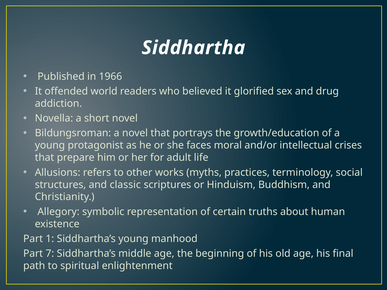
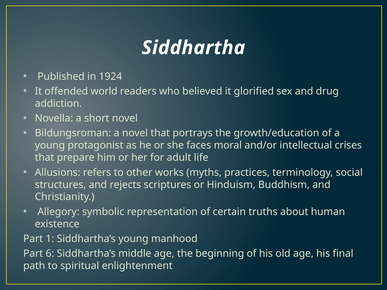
1966: 1966 -> 1924 (110, 76)
classic: classic -> rejects (125, 185)
7: 7 -> 6 (50, 254)
